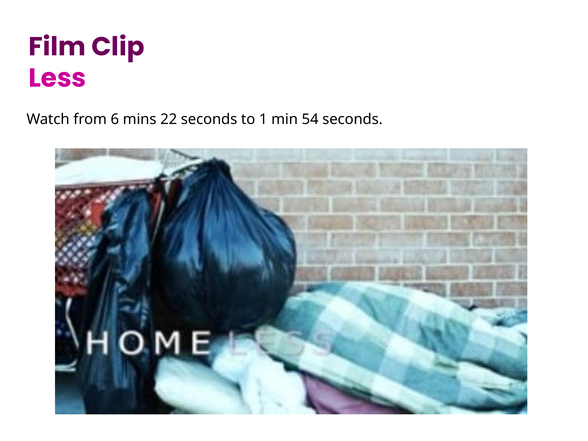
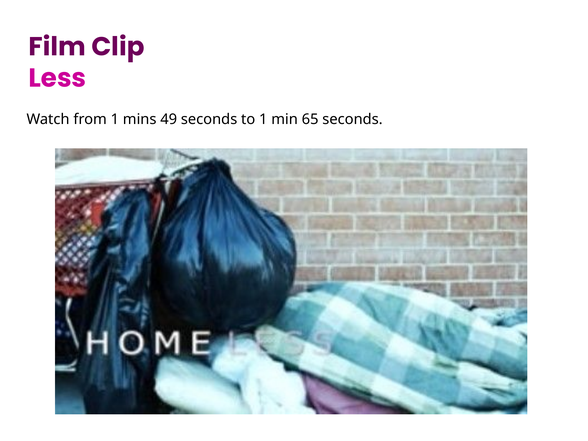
from 6: 6 -> 1 (115, 119)
22: 22 -> 49 (169, 119)
54: 54 -> 65 (310, 119)
